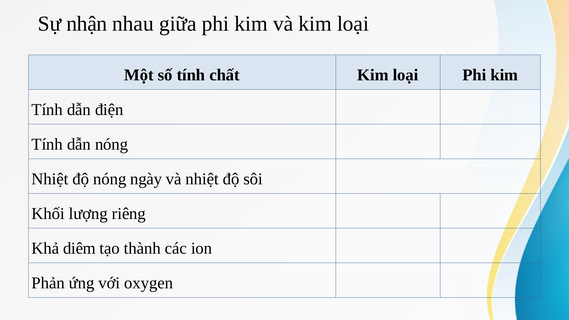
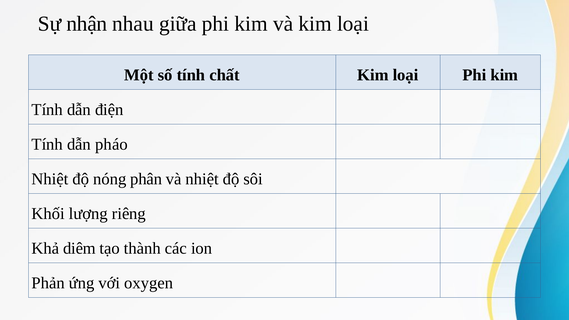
dẫn nóng: nóng -> pháo (111, 144)
ngày: ngày -> phân (146, 179)
